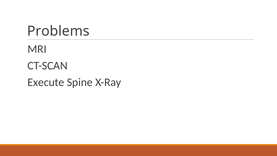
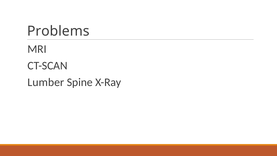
Execute: Execute -> Lumber (46, 82)
